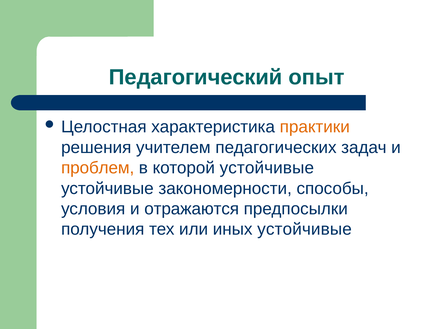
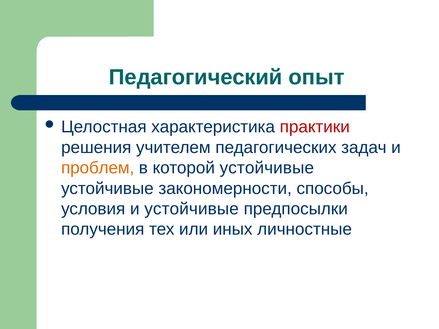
практики colour: orange -> red (315, 127)
и отражаются: отражаются -> устойчивые (192, 209)
иных устойчивые: устойчивые -> личностные (305, 230)
